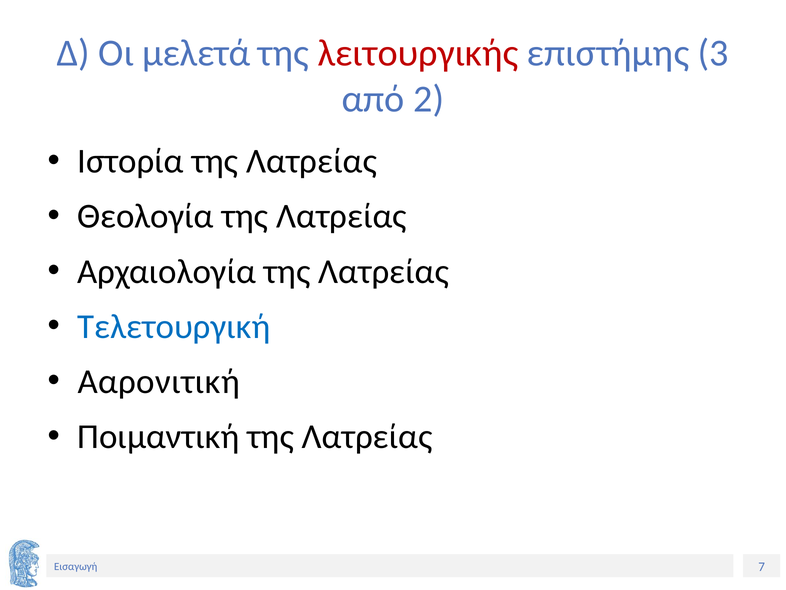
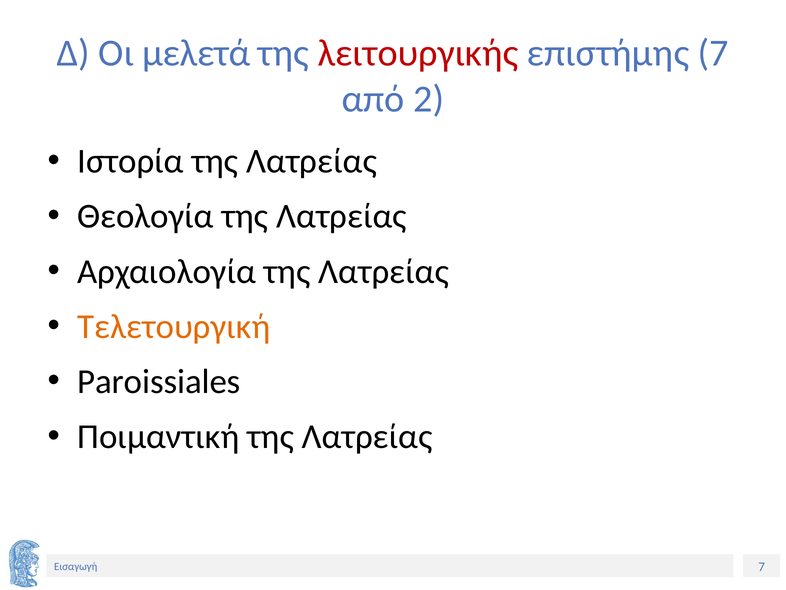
επιστήμης 3: 3 -> 7 (713, 53)
Τελετουργική colour: blue -> orange (174, 326)
Ααρονιτική: Ααρονιτική -> Paroissiales (159, 381)
